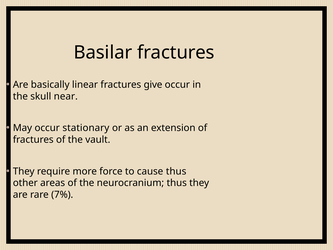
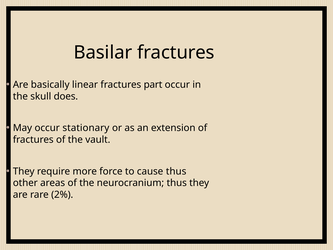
give: give -> part (153, 85)
near: near -> does (66, 96)
7%: 7% -> 2% (62, 194)
